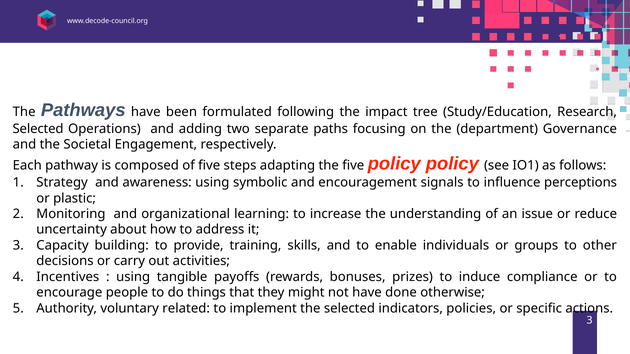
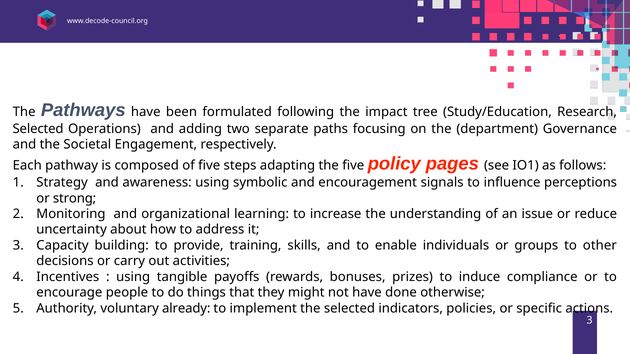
policy policy: policy -> pages (452, 164)
plastic: plastic -> strong (75, 198)
related: related -> already (186, 309)
